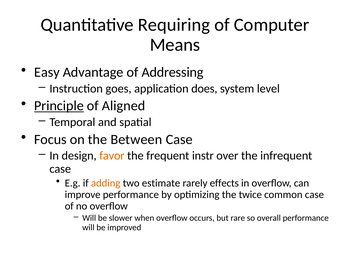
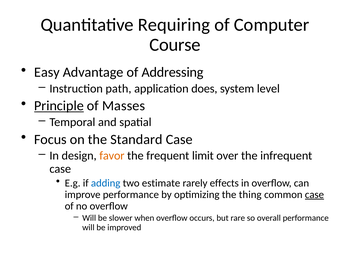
Means: Means -> Course (175, 45)
goes: goes -> path (118, 89)
Aligned: Aligned -> Masses (124, 106)
Between: Between -> Standard (136, 140)
instr: instr -> limit (203, 156)
adding colour: orange -> blue (106, 183)
twice: twice -> thing (250, 195)
case underline: none -> present (314, 195)
